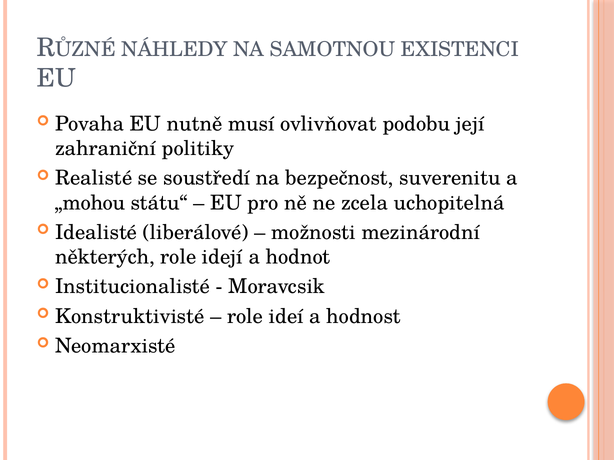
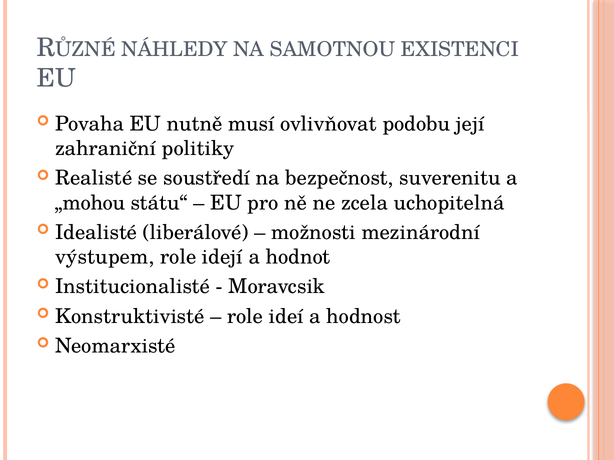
některých: některých -> výstupem (105, 257)
